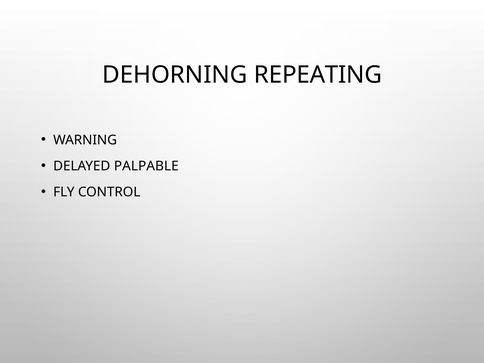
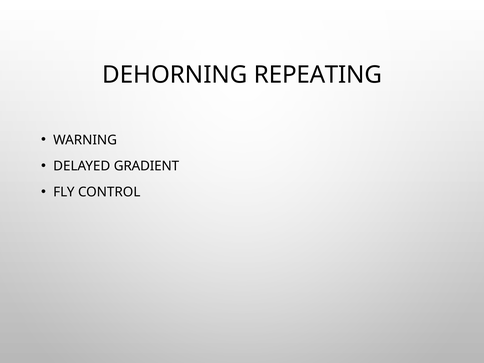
PALPABLE: PALPABLE -> GRADIENT (146, 166)
